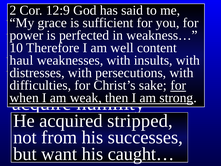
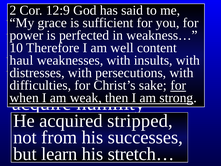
want: want -> learn (59, 154)
caught…: caught… -> stretch… (141, 154)
